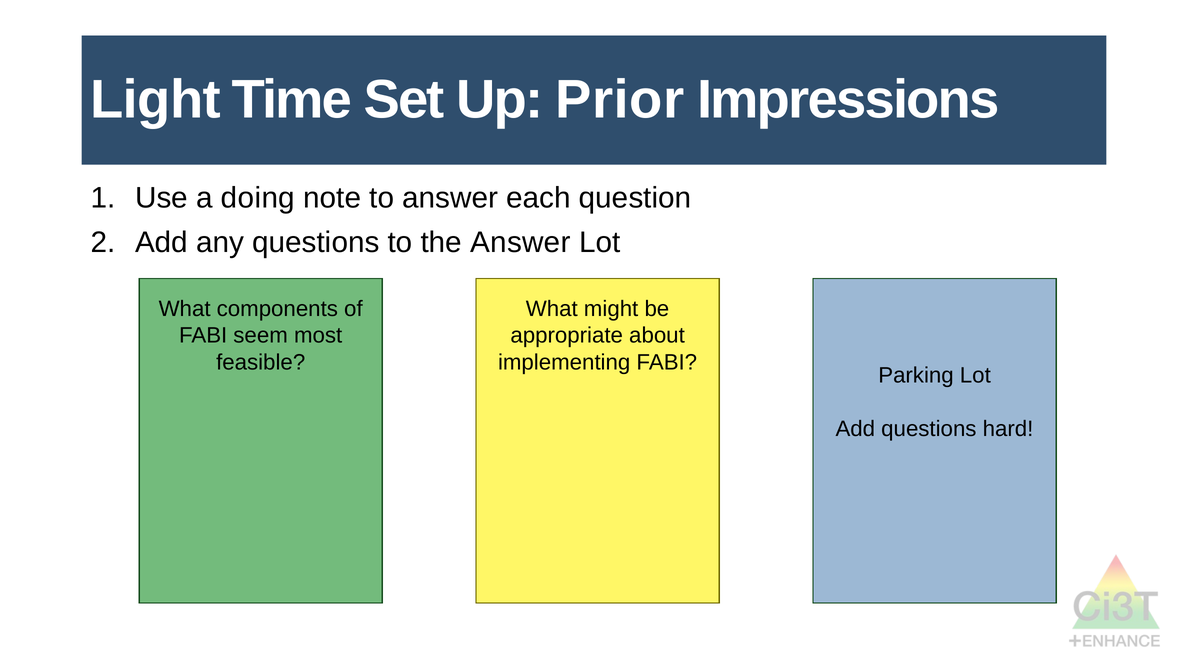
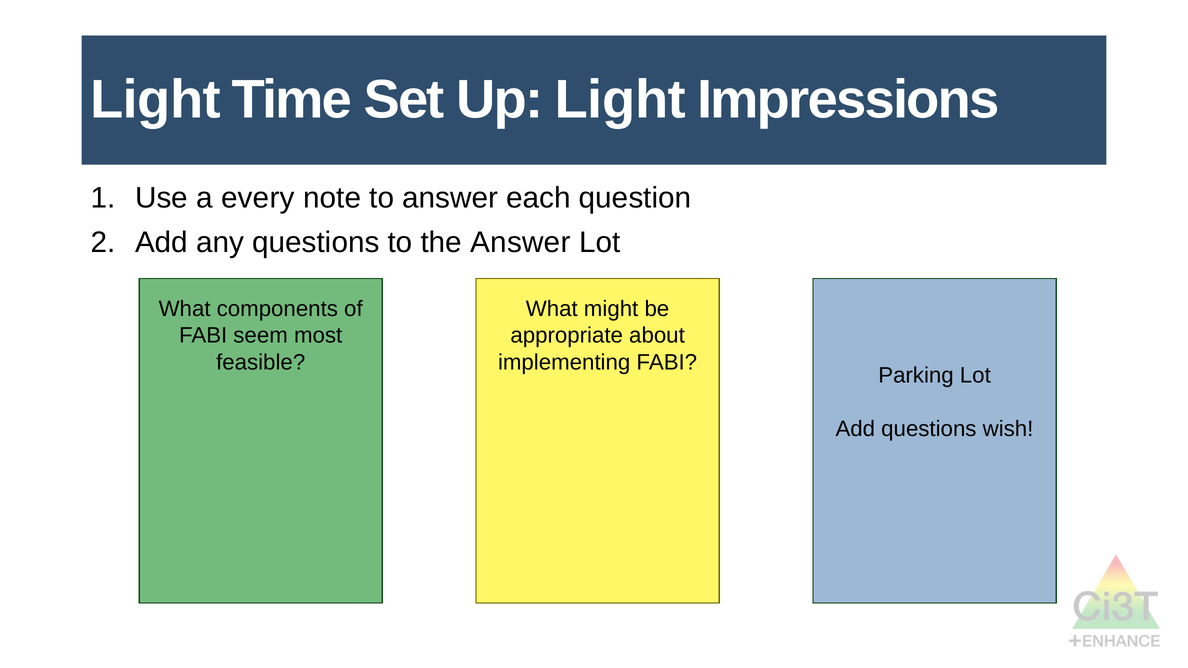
Up Prior: Prior -> Light (620, 100)
doing: doing -> every (258, 198)
hard: hard -> wish (1008, 429)
